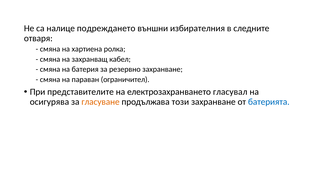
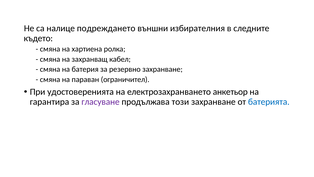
отваря: отваря -> където (38, 38)
представителите: представителите -> удостоверенията (81, 92)
гласувал: гласувал -> анкетьор (230, 92)
осигурява: осигурява -> гарантира (49, 102)
гласуване colour: orange -> purple (101, 102)
